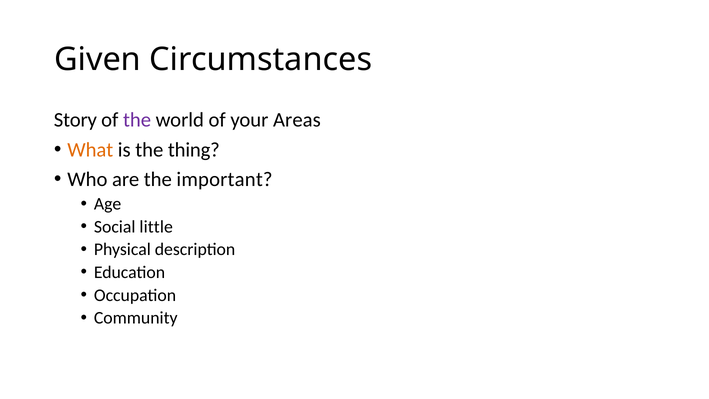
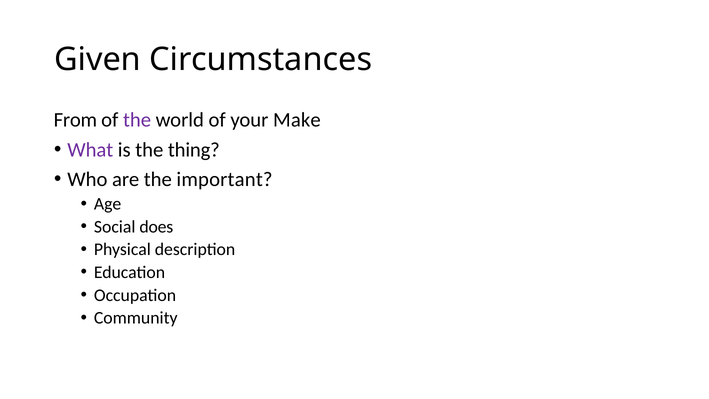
Story: Story -> From (75, 120)
Areas: Areas -> Make (297, 120)
What colour: orange -> purple (90, 150)
little: little -> does (156, 227)
